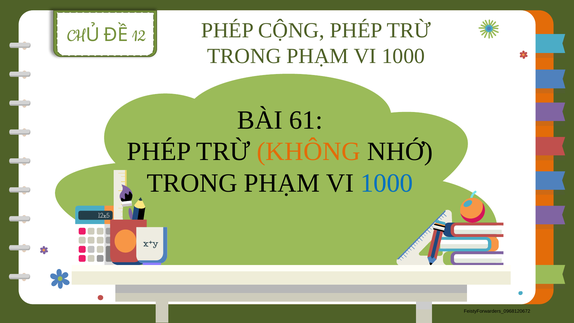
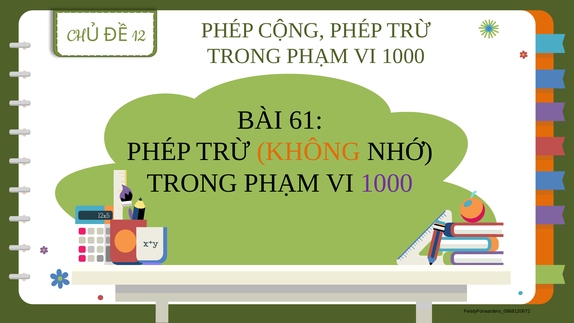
1000 colour: blue -> purple (387, 183)
